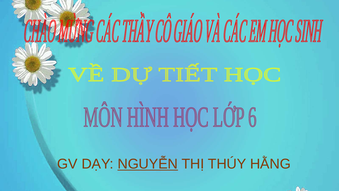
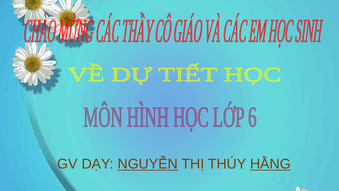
HẰNG underline: none -> present (270, 164)
